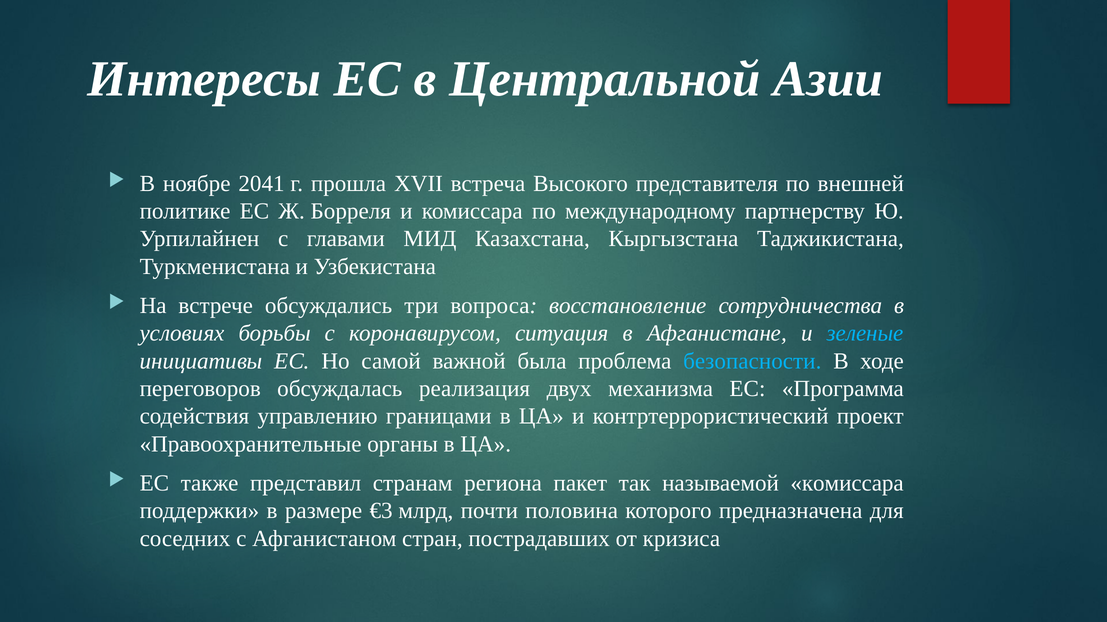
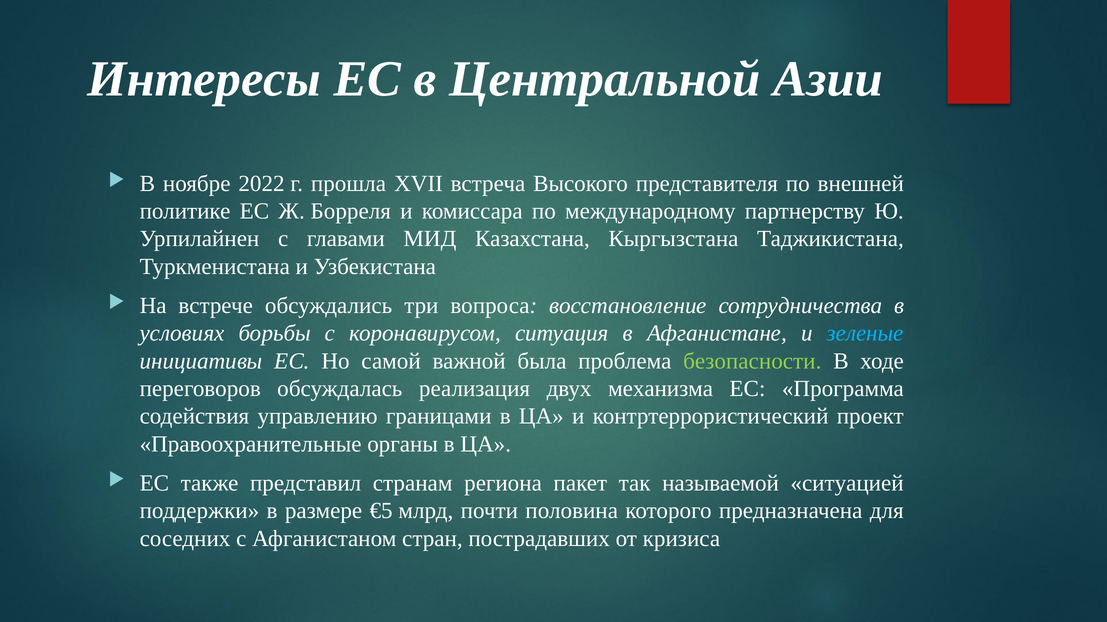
2041: 2041 -> 2022 (262, 184)
безопасности colour: light blue -> light green (752, 361)
называемой комиссара: комиссара -> ситуацией (847, 484)
€3: €3 -> €5 (381, 511)
